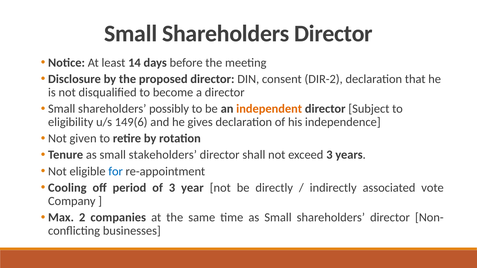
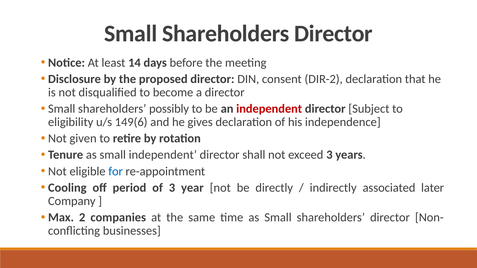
independent colour: orange -> red (269, 109)
small stakeholders: stakeholders -> independent (163, 155)
vote: vote -> later (433, 188)
